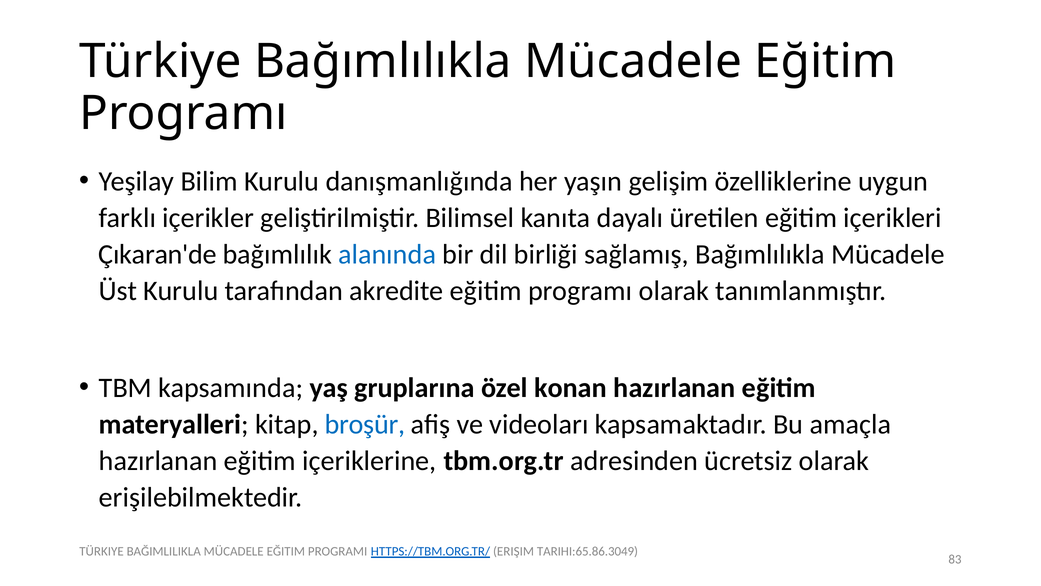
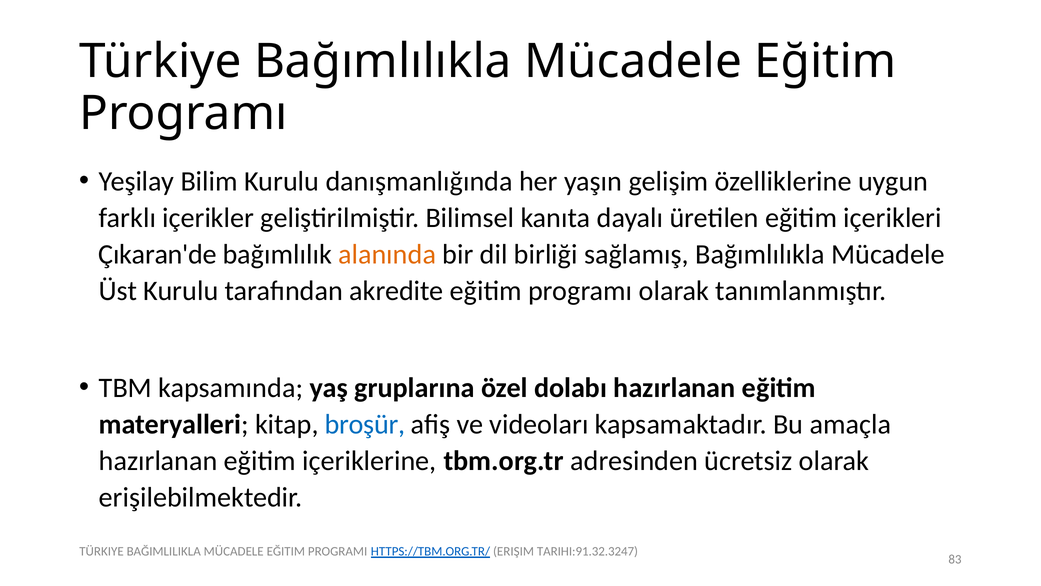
alanında colour: blue -> orange (387, 254)
konan: konan -> dolabı (571, 387)
TARIHI:65.86.3049: TARIHI:65.86.3049 -> TARIHI:91.32.3247 (587, 551)
